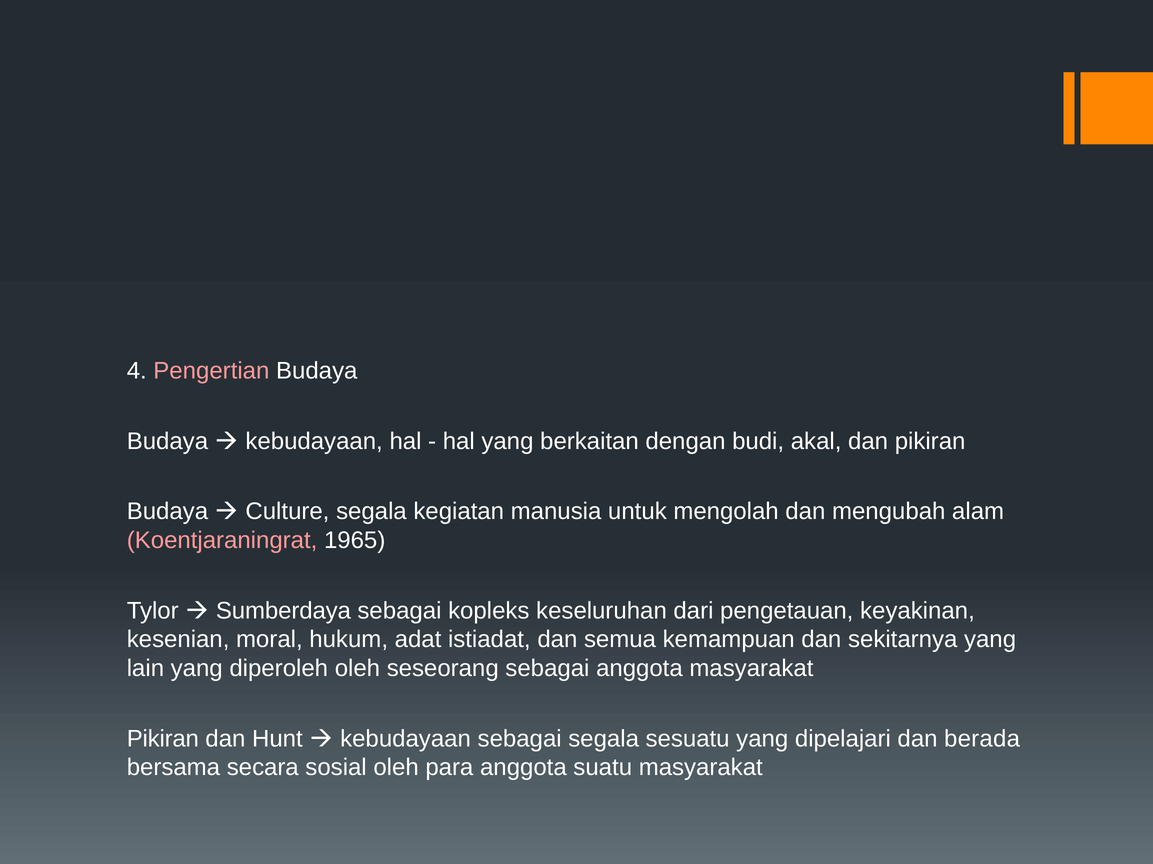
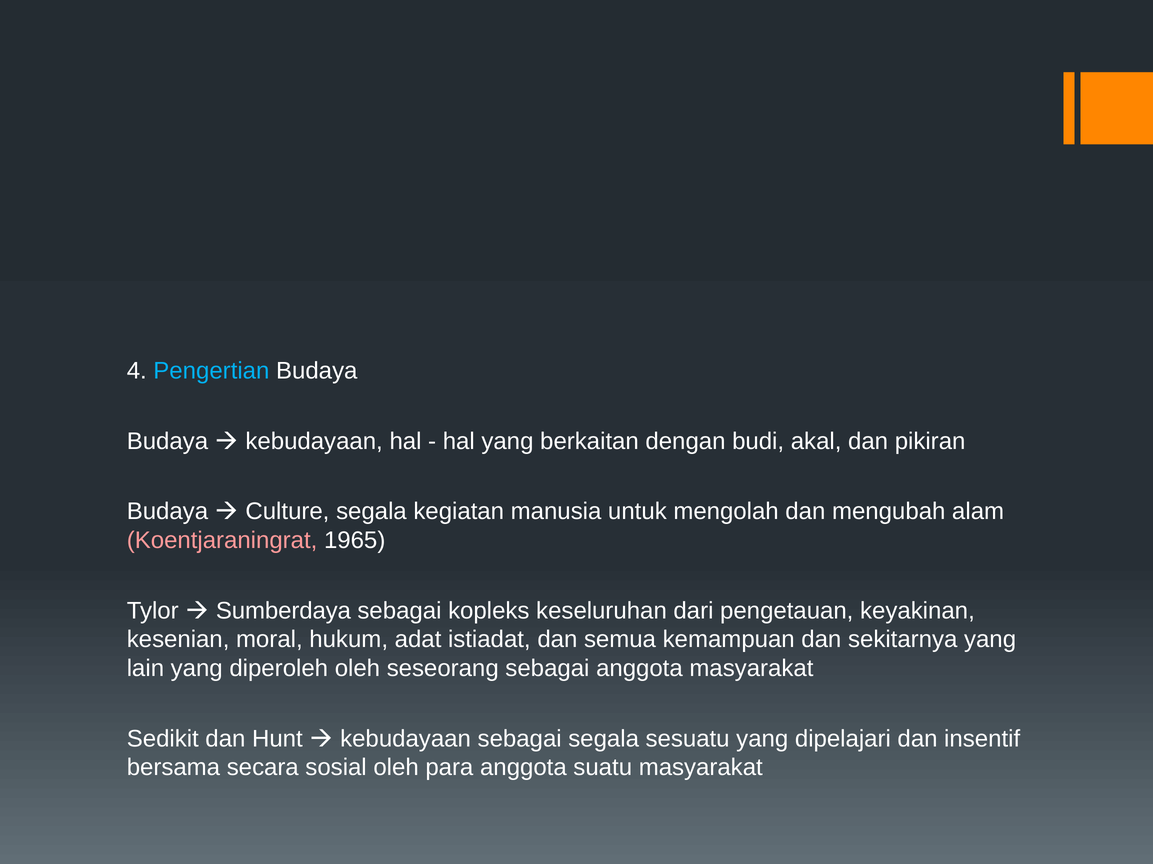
Pengertian colour: pink -> light blue (211, 371)
Pikiran: Pikiran -> Sedikit (163, 739)
berada: berada -> insentif (982, 739)
